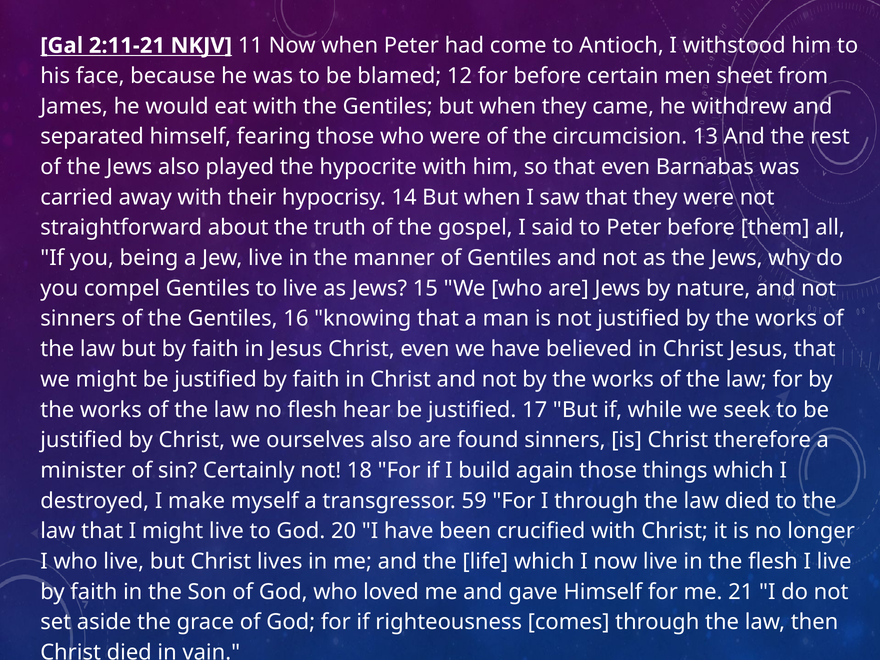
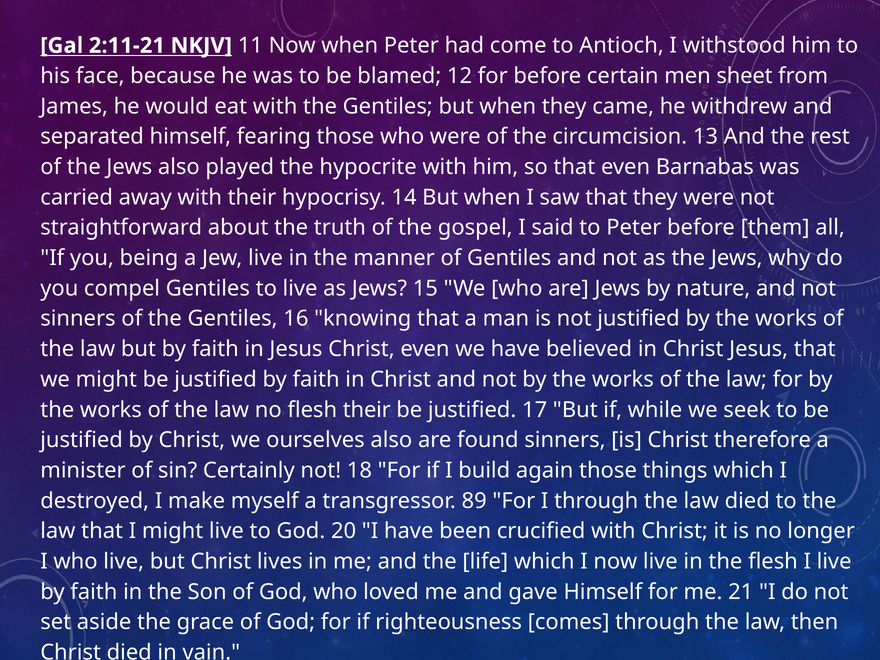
flesh hear: hear -> their (367, 410)
59: 59 -> 89 (474, 501)
